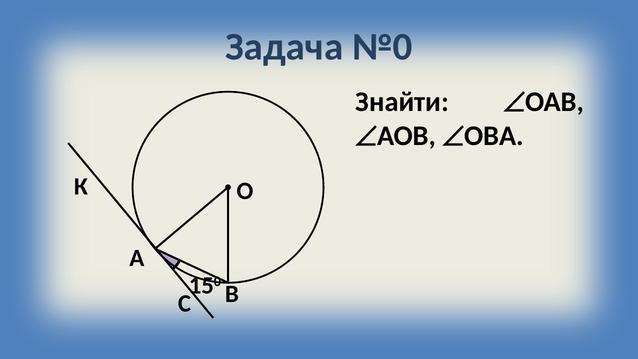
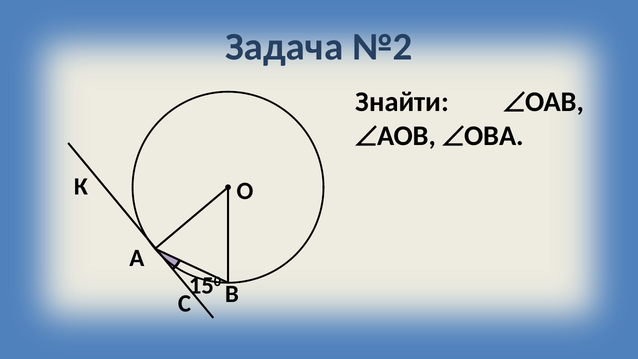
№0: №0 -> №2 (382, 47)
